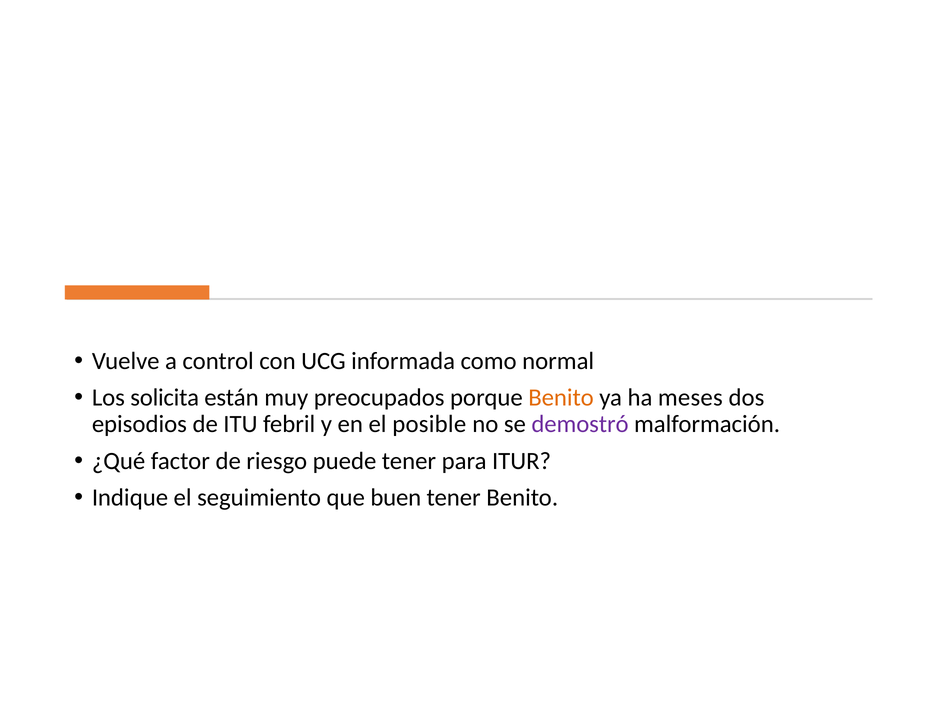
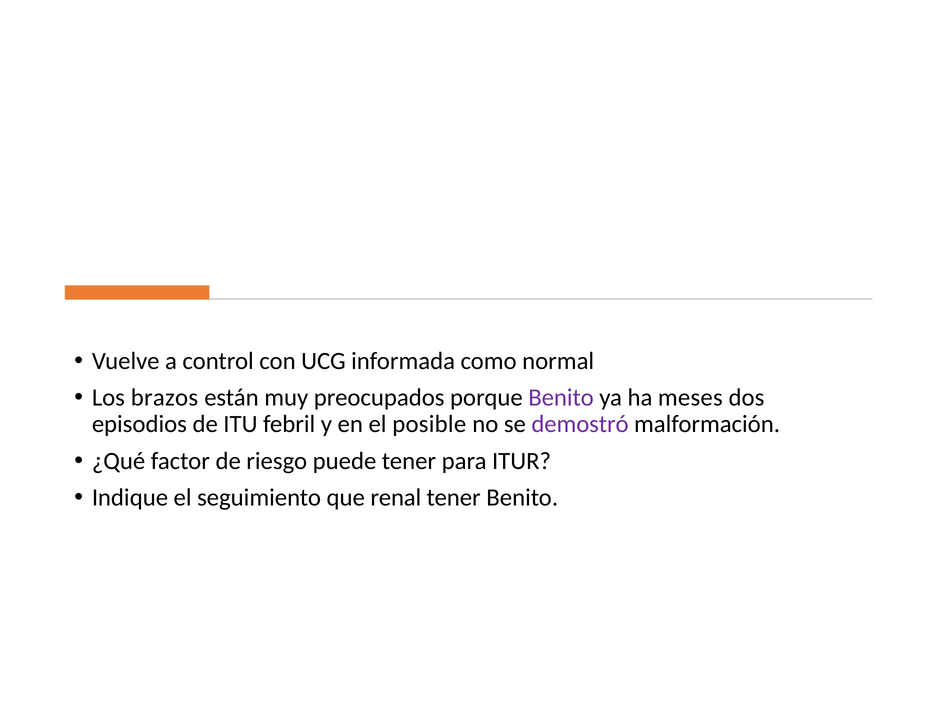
solicita: solicita -> brazos (164, 398)
Benito colour: orange -> purple (561, 398)
buen: buen -> renal (396, 497)
